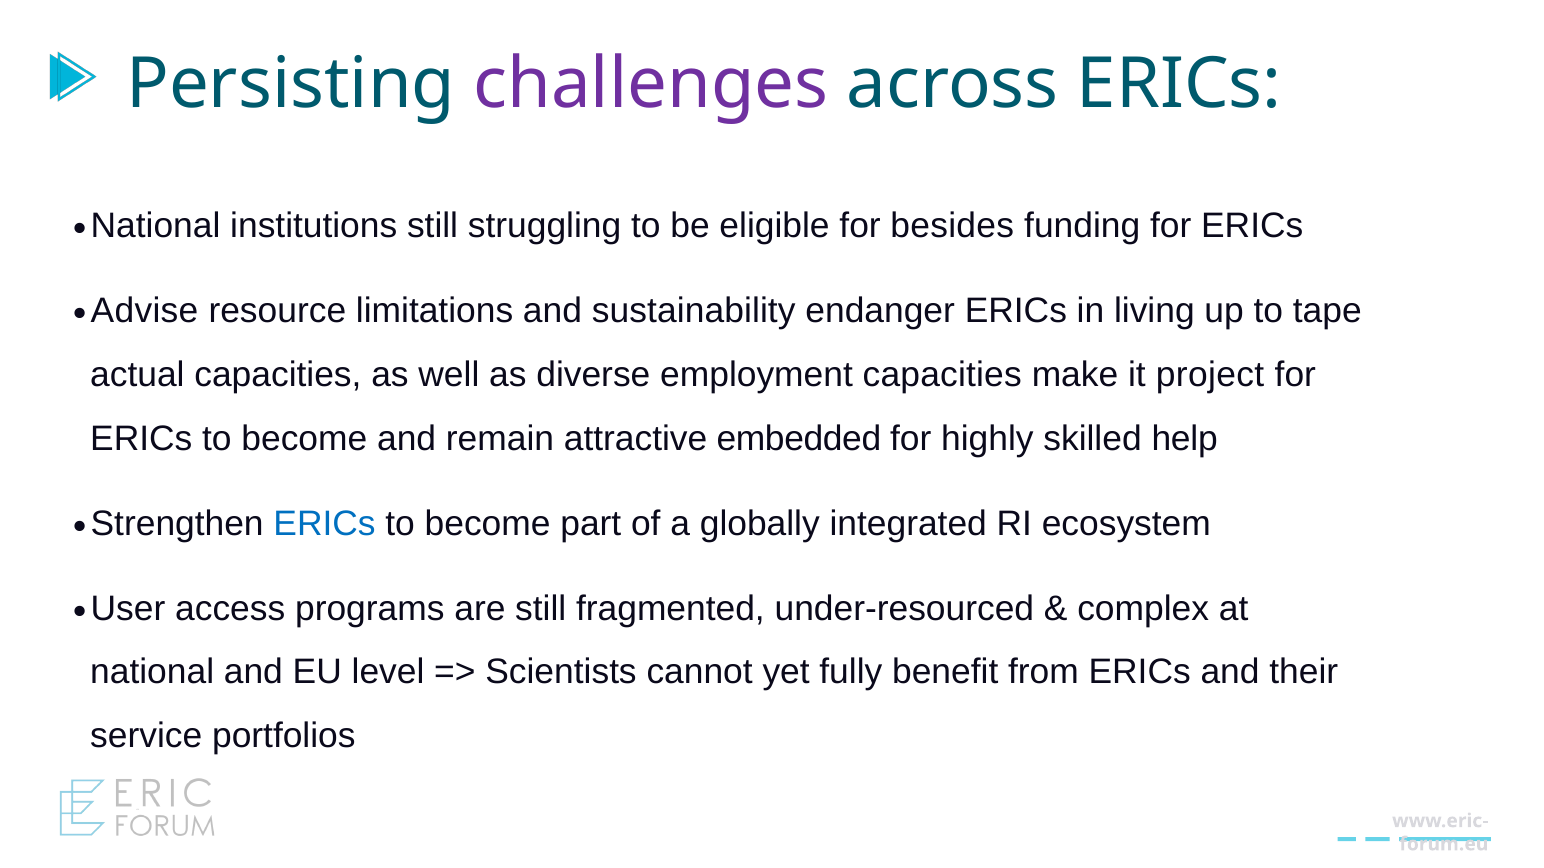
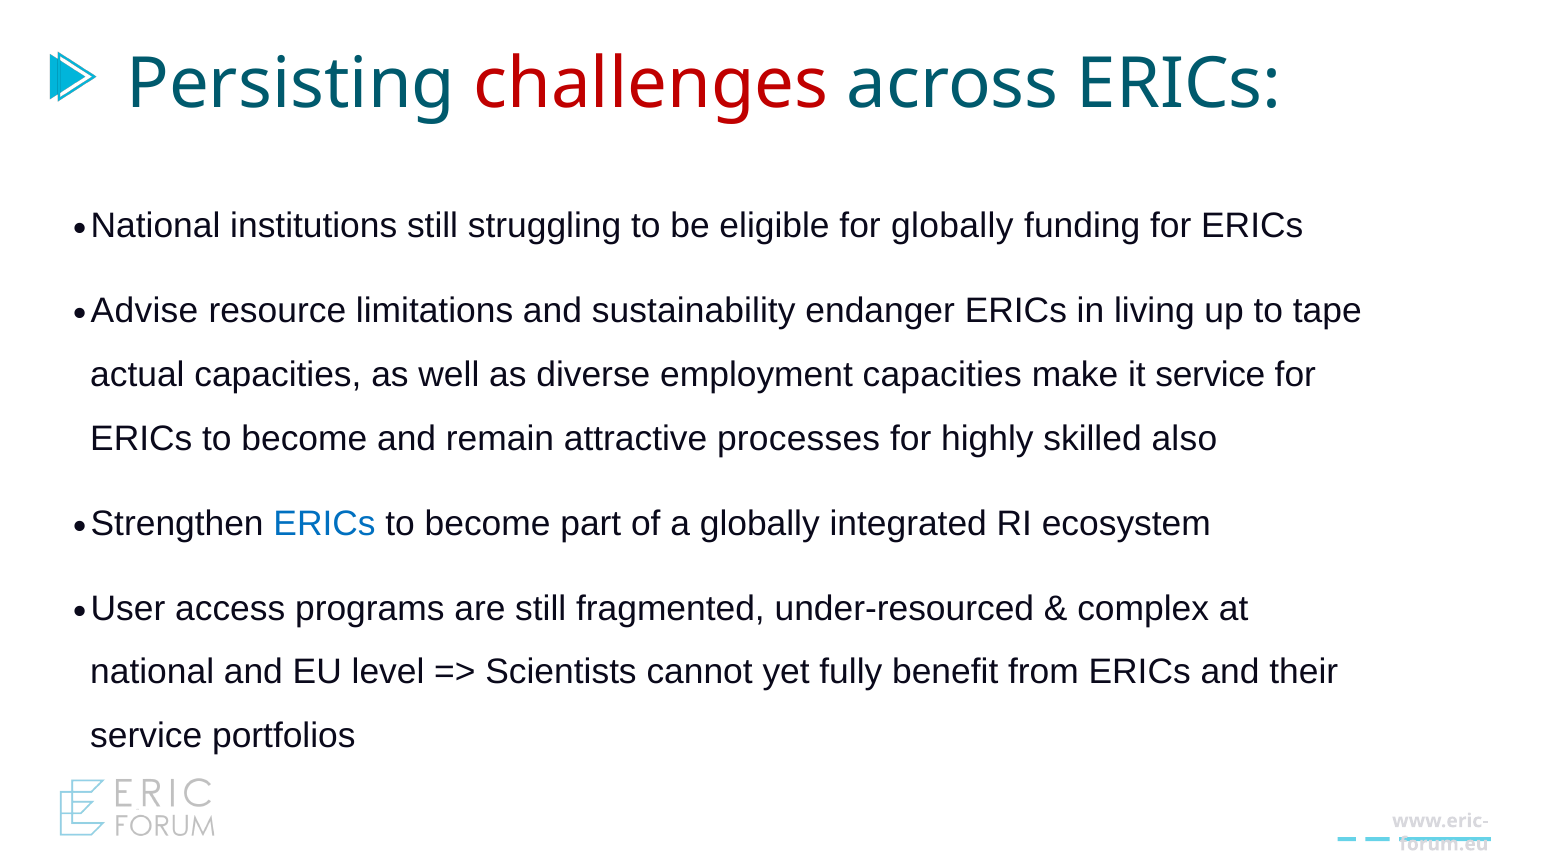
challenges colour: purple -> red (651, 84)
for besides: besides -> globally (952, 226)
it project: project -> service (1210, 375)
embedded: embedded -> processes (799, 439)
help: help -> also (1184, 439)
